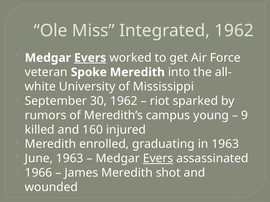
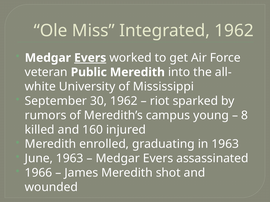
Spoke: Spoke -> Public (89, 72)
9: 9 -> 8 (245, 116)
Evers underline: present -> none (158, 159)
